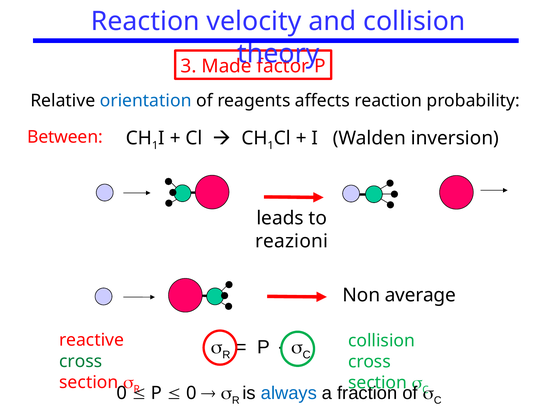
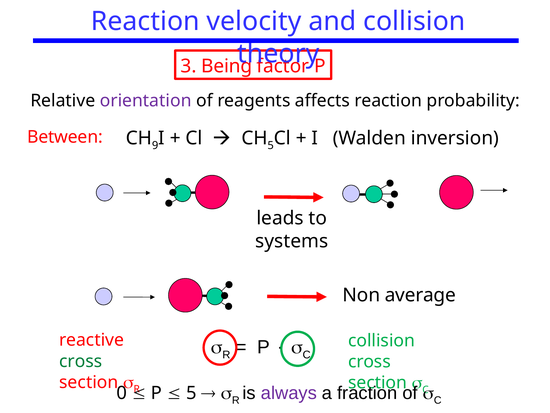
Made: Made -> Being (227, 66)
orientation colour: blue -> purple (146, 101)
1: 1 -> 9 (155, 145)
1: 1 -> 5 (271, 145)
reazioni: reazioni -> systems (292, 241)
0: 0 -> 5 (191, 393)
always colour: blue -> purple (289, 393)
